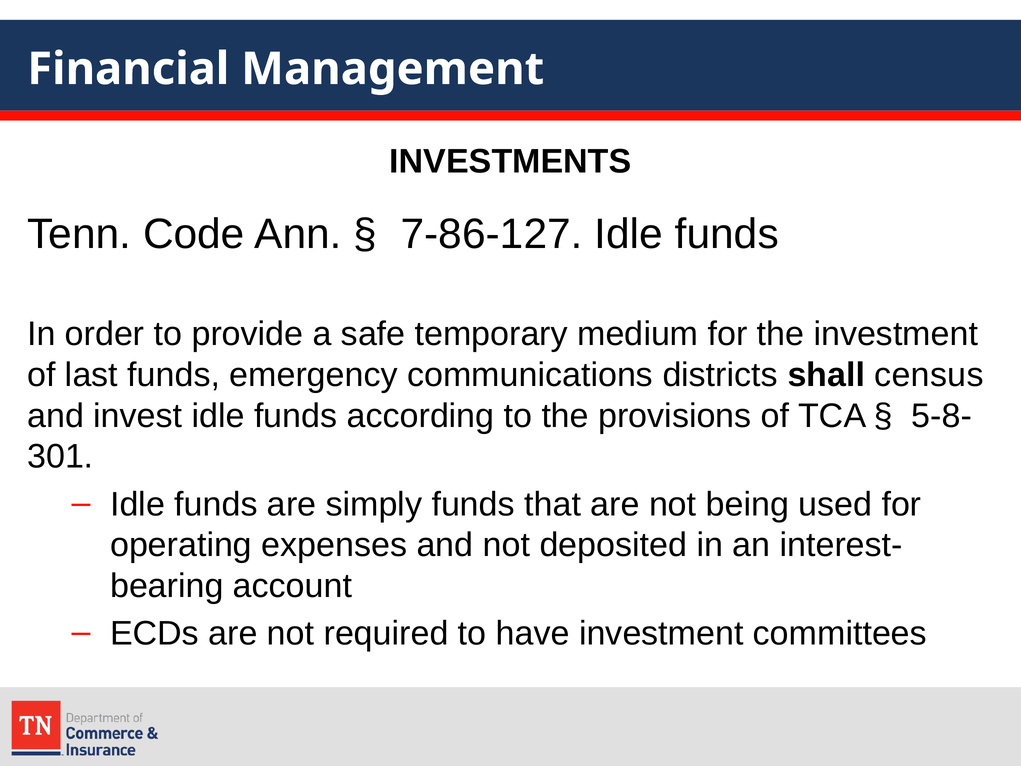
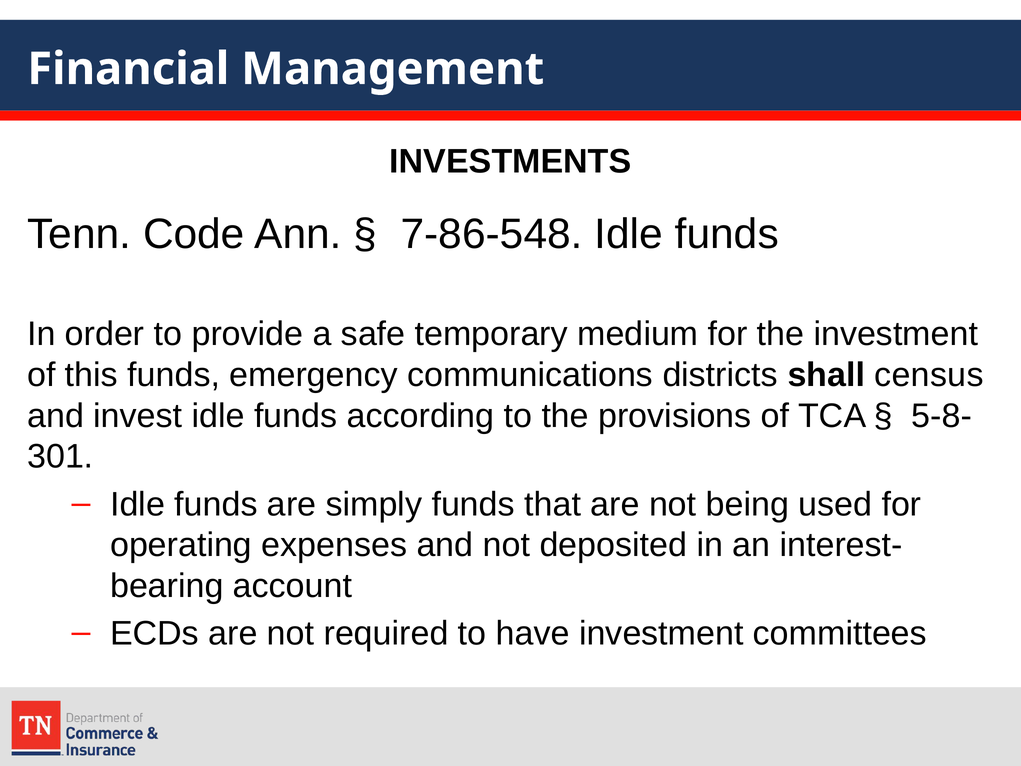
7-86-127: 7-86-127 -> 7-86-548 (492, 234)
last: last -> this (91, 375)
